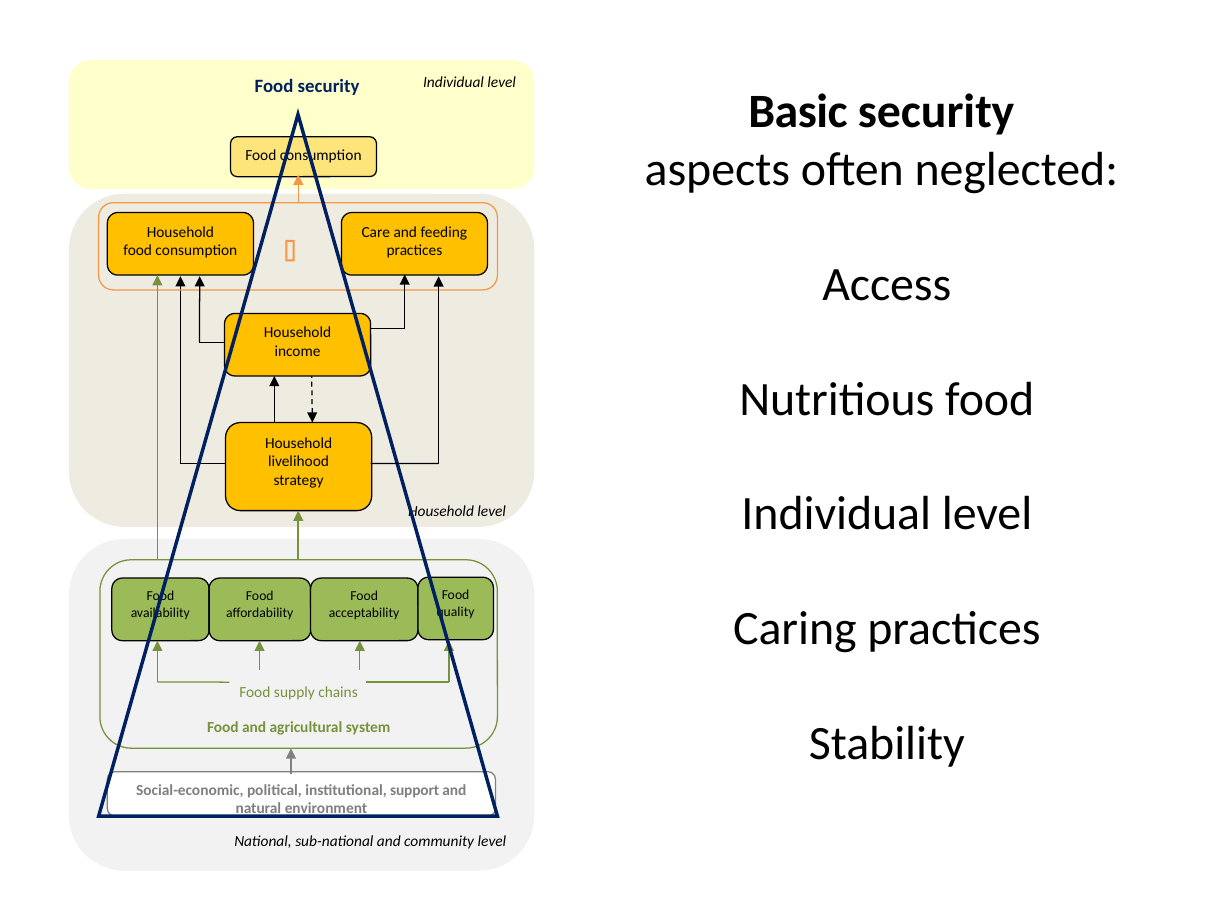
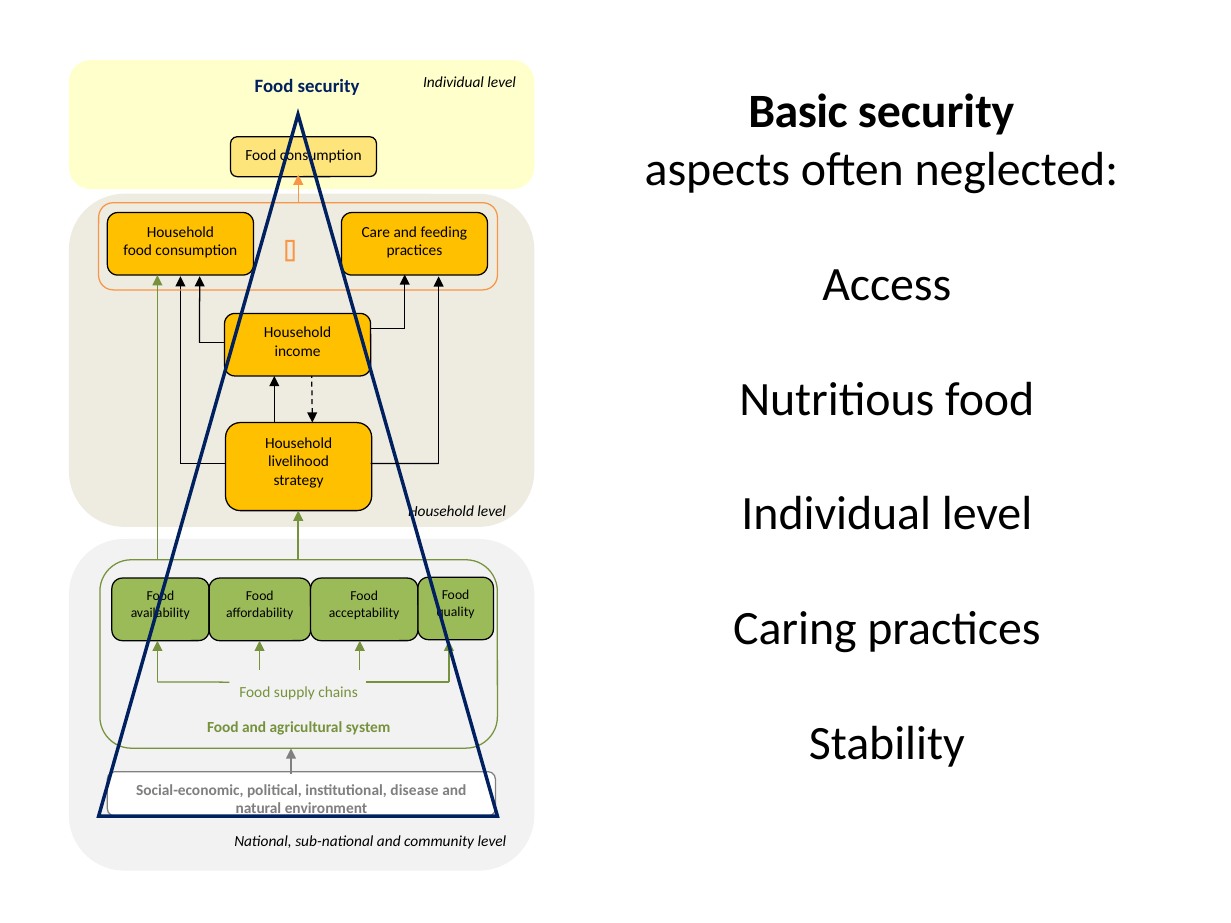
support: support -> disease (415, 790)
